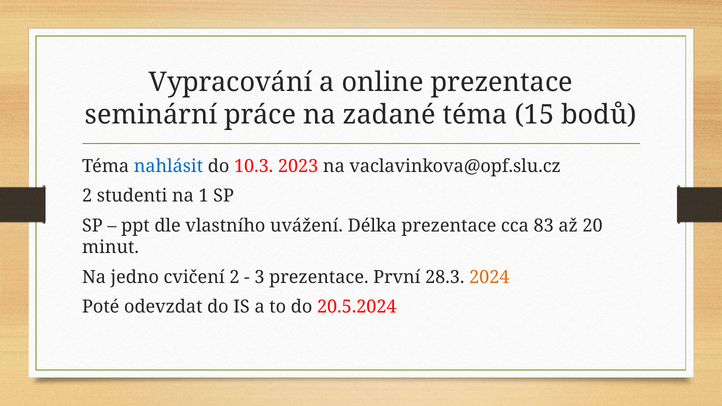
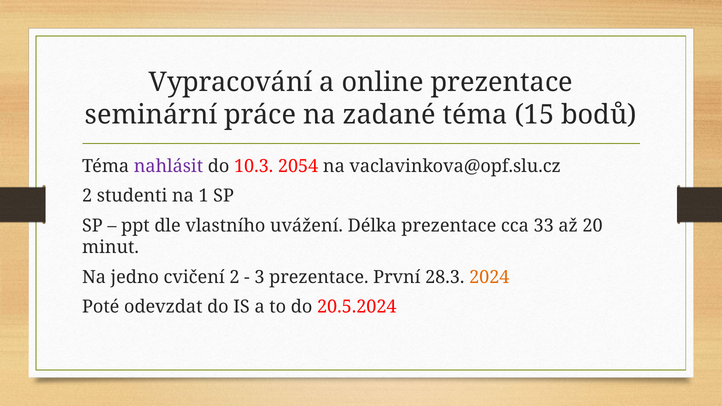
nahlásit colour: blue -> purple (168, 166)
2023: 2023 -> 2054 (298, 166)
83: 83 -> 33 (544, 226)
